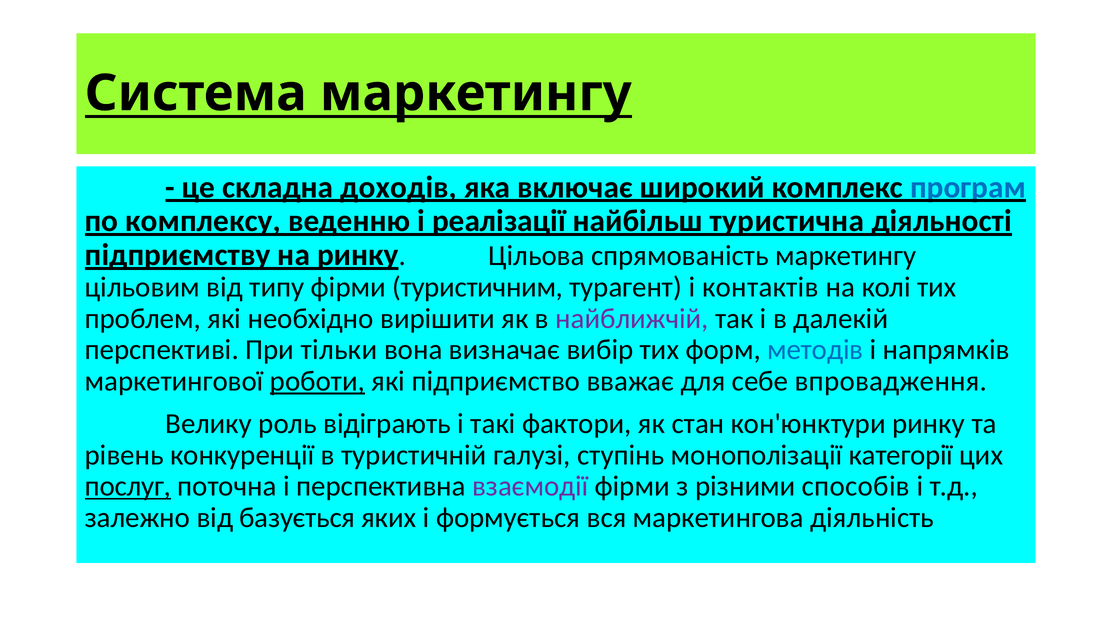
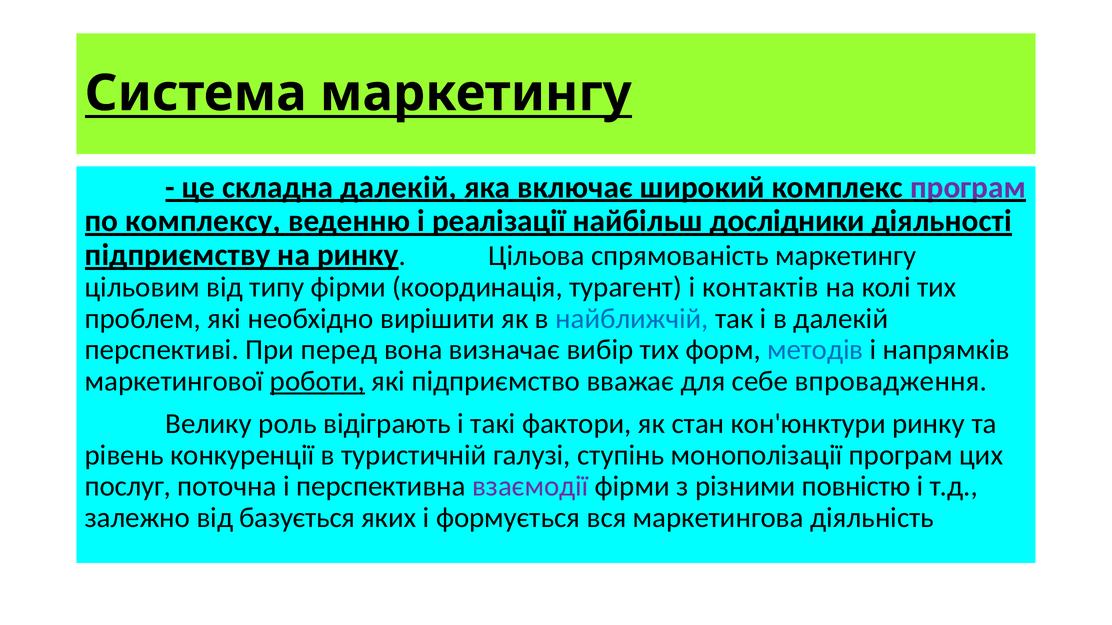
складна доходів: доходів -> далекій (399, 187)
програм colour: blue -> purple (968, 187)
туристична: туристична -> дослідники (787, 221)
туристичним: туристичним -> координація (478, 288)
найближчій colour: purple -> blue (632, 319)
тільки: тільки -> перед (339, 350)
монополізації категорії: категорії -> програм (901, 455)
послуг underline: present -> none (128, 487)
способів: способів -> повністю (856, 487)
